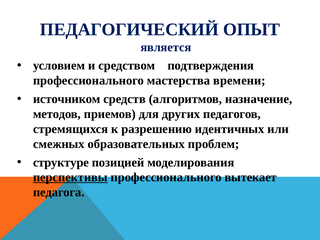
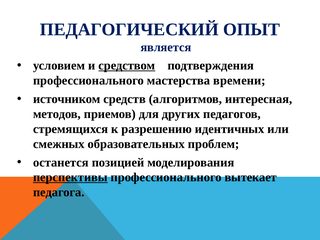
средством underline: none -> present (127, 66)
назначение: назначение -> интересная (259, 99)
структуре: структуре -> останется (61, 162)
